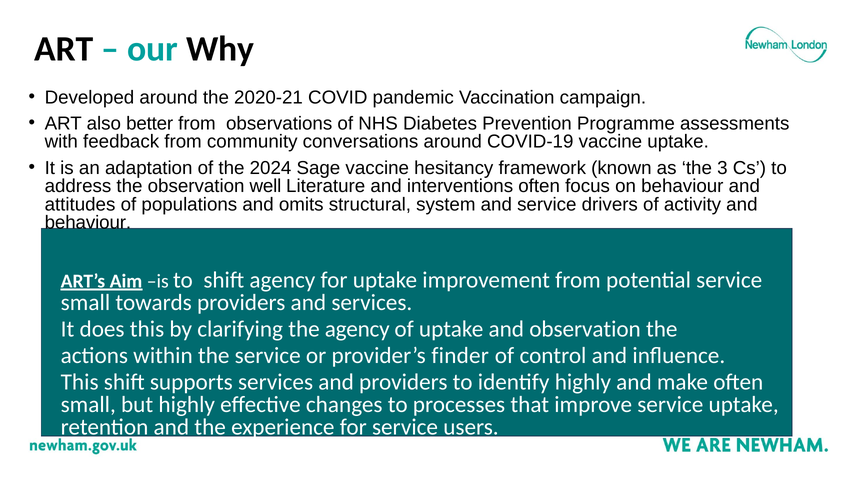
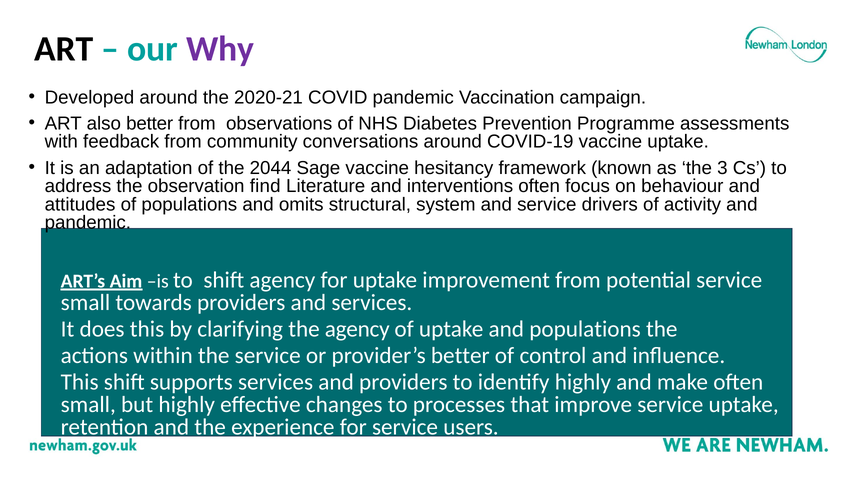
Why colour: black -> purple (220, 49)
2024: 2024 -> 2044 (271, 168)
well: well -> find (265, 186)
behaviour: behaviour -> pandemic (88, 223)
and observation: observation -> populations (585, 329)
provider’s finder: finder -> better (460, 356)
